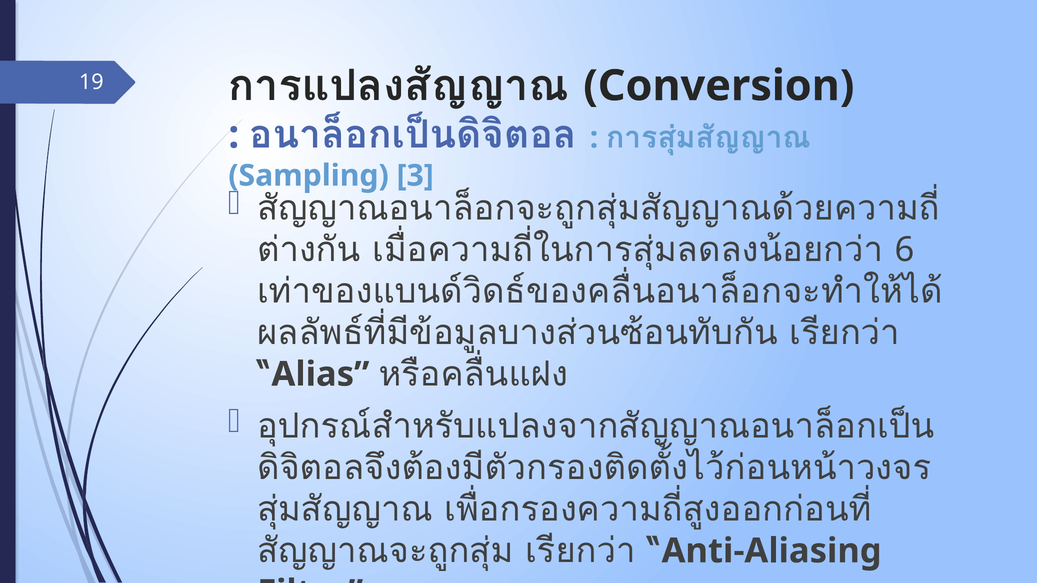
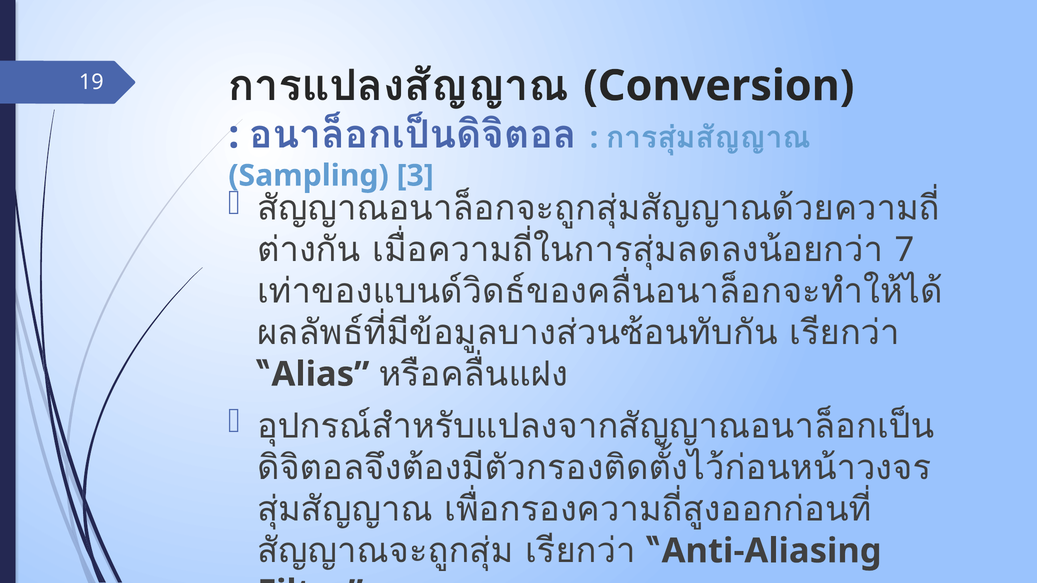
6: 6 -> 7 (905, 250)
